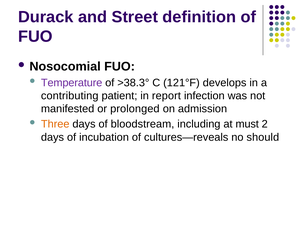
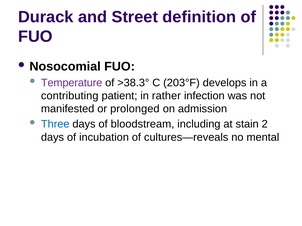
121°F: 121°F -> 203°F (181, 83)
report: report -> rather (166, 96)
Three colour: orange -> blue (55, 124)
must: must -> stain (247, 124)
should: should -> mental (263, 138)
